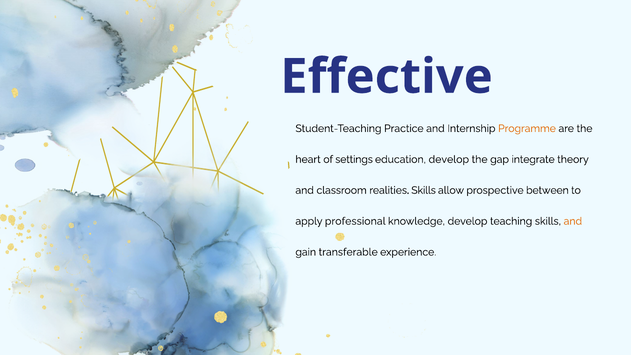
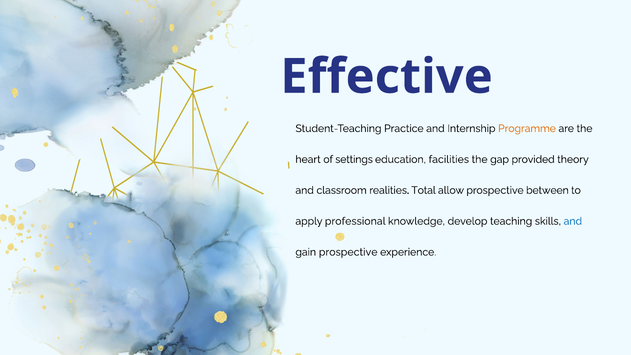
education develop: develop -> facilities (449, 159)
integrate: integrate -> provided (533, 159)
realities Skills: Skills -> Total (424, 190)
and colour: orange -> blue (573, 221)
gain transferable: transferable -> prospective (348, 252)
